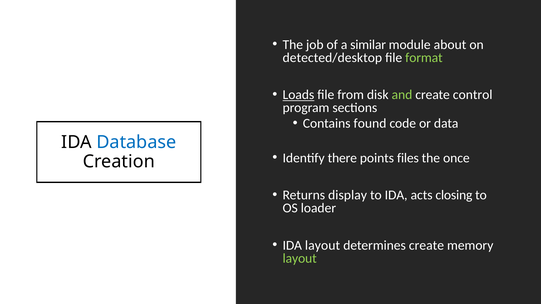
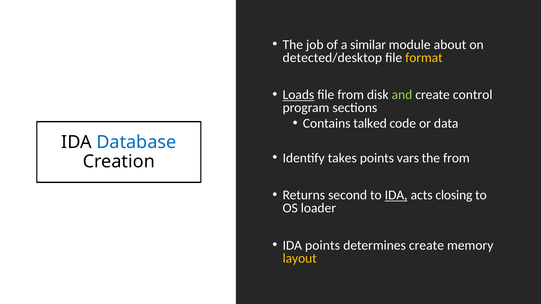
format colour: light green -> yellow (424, 58)
found: found -> talked (370, 124)
there: there -> takes (342, 158)
files: files -> vars (408, 158)
the once: once -> from (456, 158)
display: display -> second (348, 195)
IDA underline: none -> present (396, 195)
IDA layout: layout -> points (323, 246)
layout colour: light green -> yellow (300, 259)
